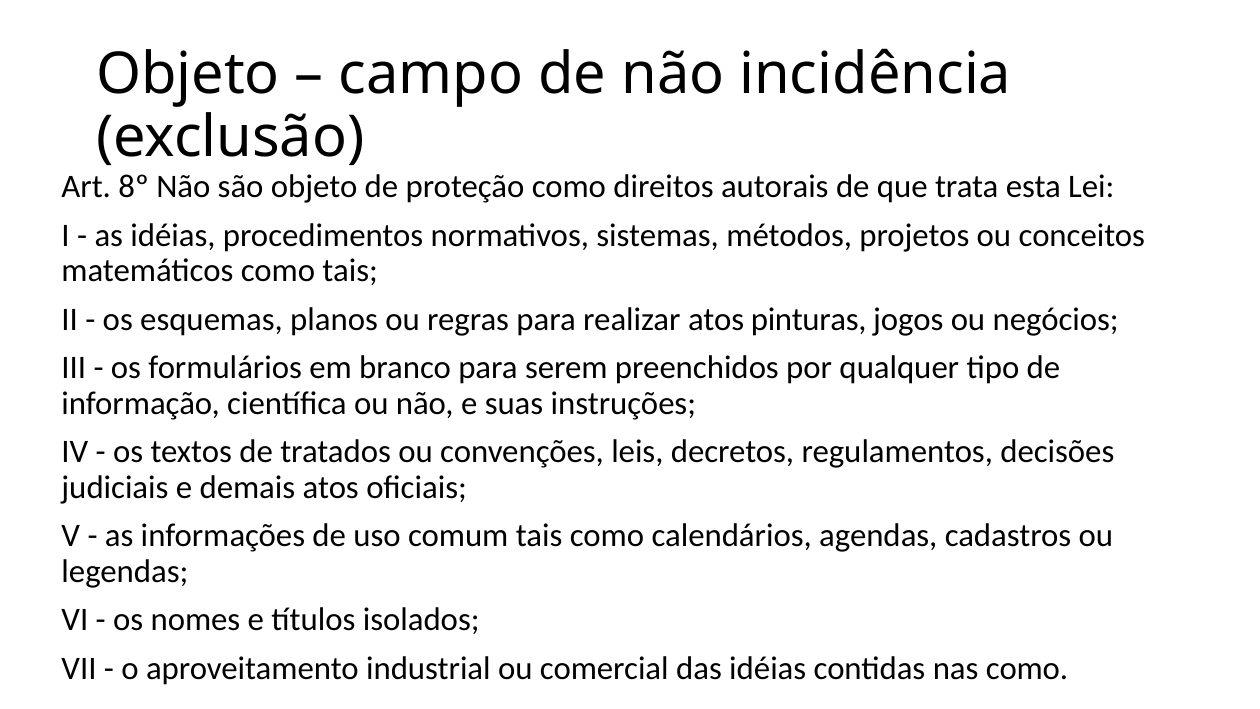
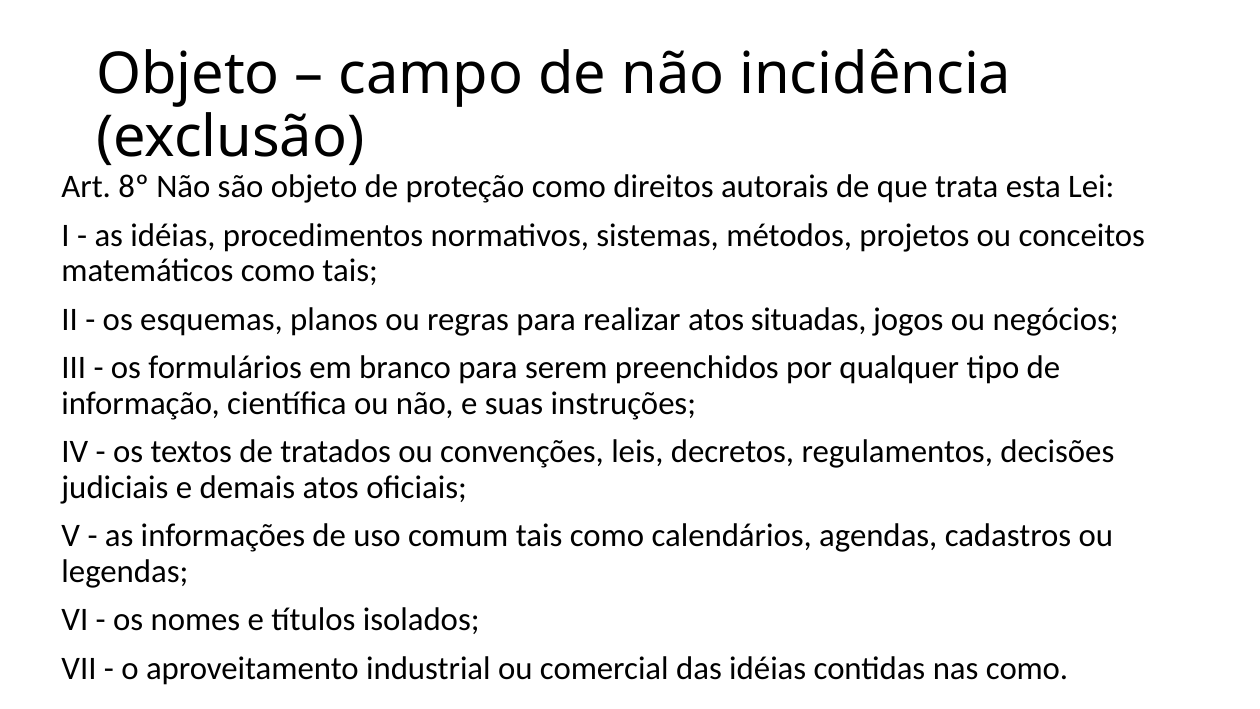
pinturas: pinturas -> situadas (809, 319)
